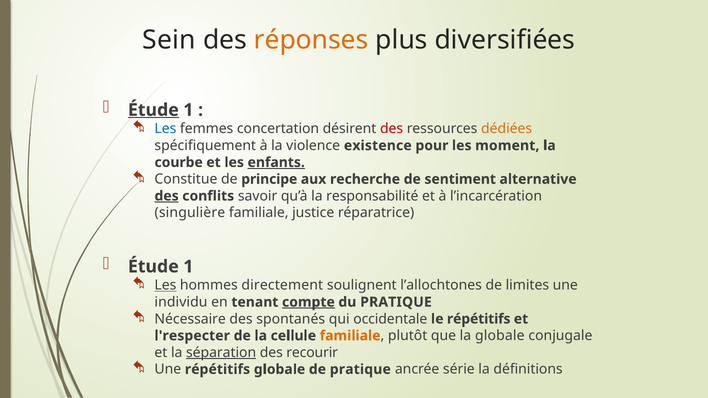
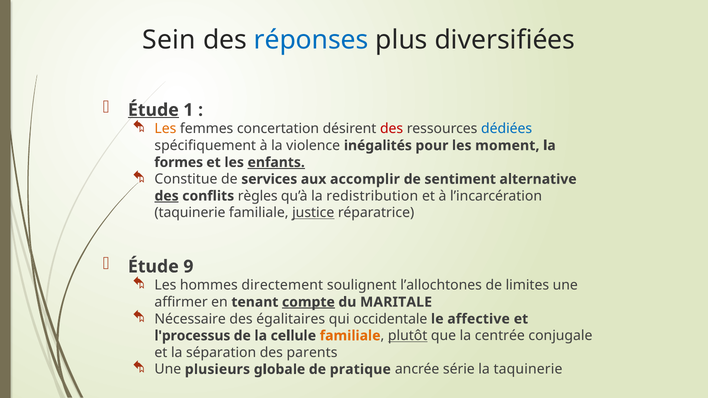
réponses colour: orange -> blue (311, 40)
Les colour: blue -> orange (165, 129)
dédiées colour: orange -> blue (507, 129)
existence: existence -> inégalités (378, 146)
courbe: courbe -> formes (179, 162)
principe: principe -> services (269, 179)
recherche: recherche -> accomplir (365, 179)
savoir: savoir -> règles (258, 196)
responsabilité: responsabilité -> redistribution (372, 196)
singulière: singulière -> taquinerie (190, 213)
justice underline: none -> present (313, 213)
1: 1 -> 9 (188, 267)
Les underline: present -> none (165, 285)
individu: individu -> affirmer (181, 302)
du PRATIQUE: PRATIQUE -> MARITALE (396, 302)
spontanés: spontanés -> égalitaires (291, 319)
le répétitifs: répétitifs -> affective (479, 319)
l'respecter: l'respecter -> l'processus (192, 336)
plutôt underline: none -> present (408, 336)
la globale: globale -> centrée (500, 336)
séparation underline: present -> none (221, 353)
recourir: recourir -> parents (312, 353)
Une répétitifs: répétitifs -> plusieurs (217, 370)
la définitions: définitions -> taquinerie (528, 370)
